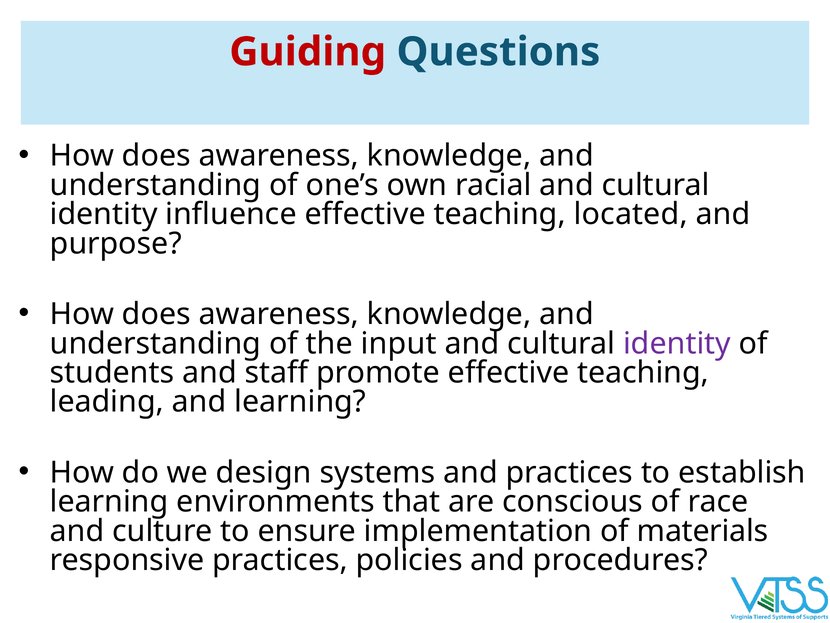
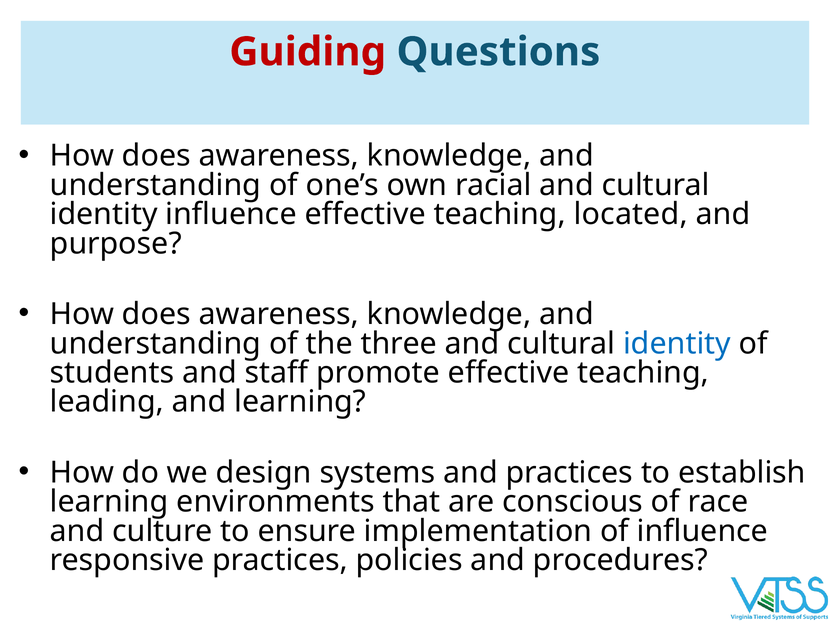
input: input -> three (399, 343)
identity colour: purple -> blue (677, 343)
of materials: materials -> influence (702, 531)
